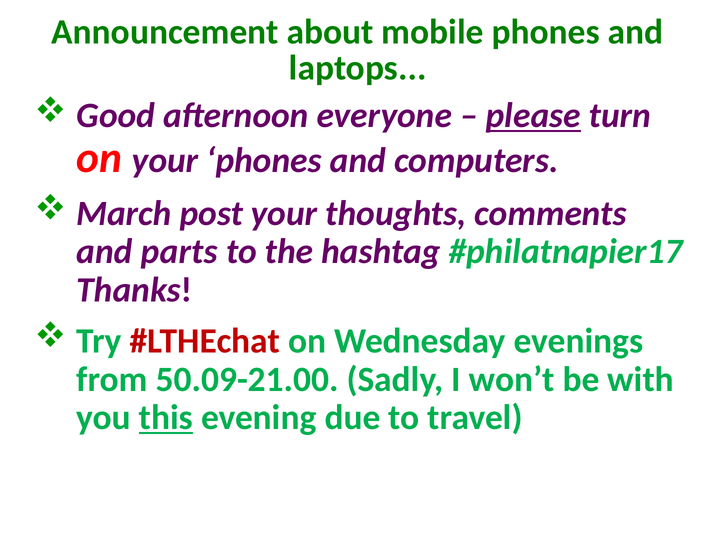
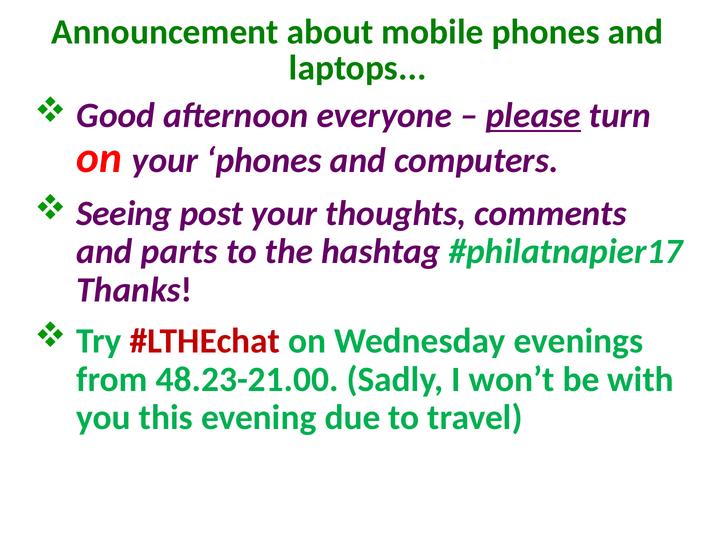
March: March -> Seeing (124, 213)
50.09-21.00: 50.09-21.00 -> 48.23-21.00 (247, 379)
this underline: present -> none (166, 417)
